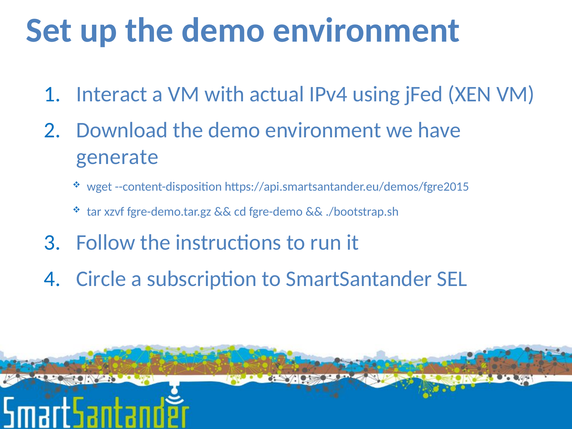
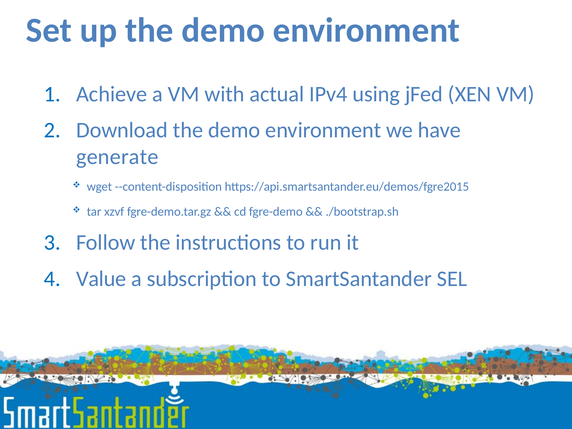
Interact: Interact -> Achieve (112, 94)
Circle: Circle -> Value (101, 279)
